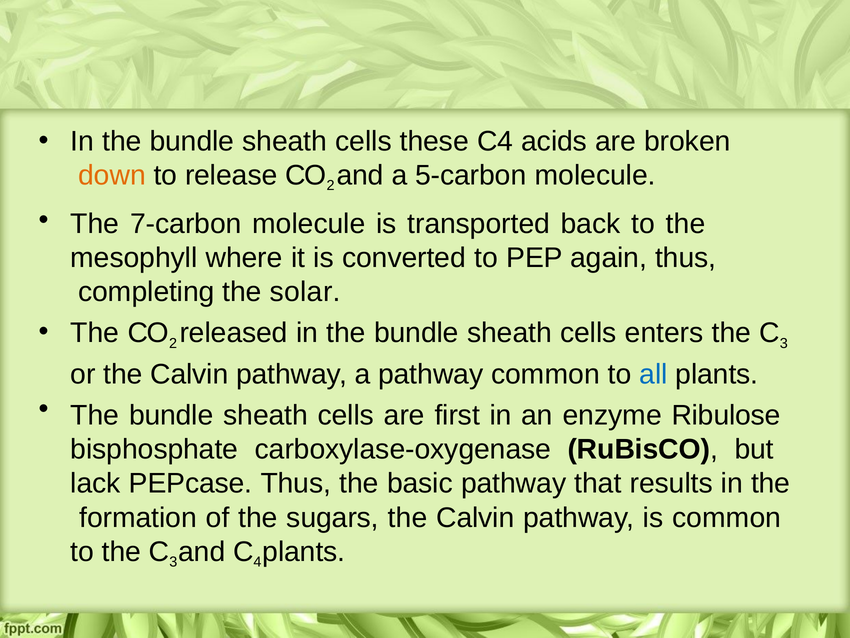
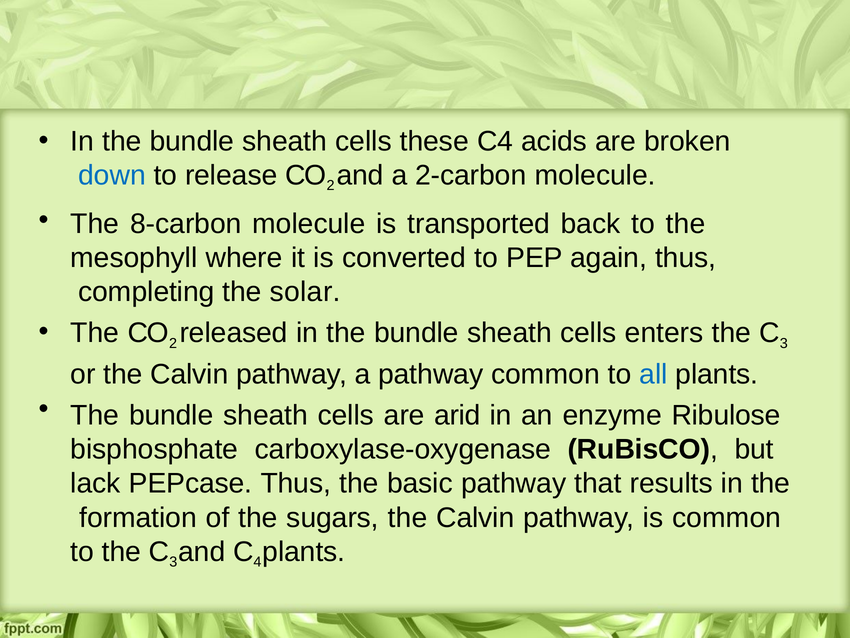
down colour: orange -> blue (112, 175)
5-carbon: 5-carbon -> 2-carbon (471, 175)
7-carbon: 7-carbon -> 8-carbon (186, 224)
first: first -> arid (457, 415)
